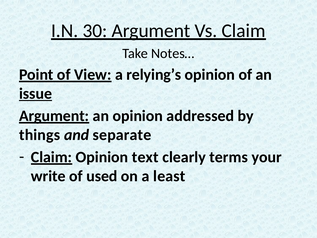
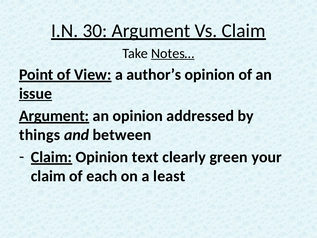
Notes… underline: none -> present (173, 53)
relying’s: relying’s -> author’s (154, 75)
separate: separate -> between (122, 135)
terms: terms -> green (229, 157)
write: write -> claim (48, 176)
used: used -> each (102, 176)
